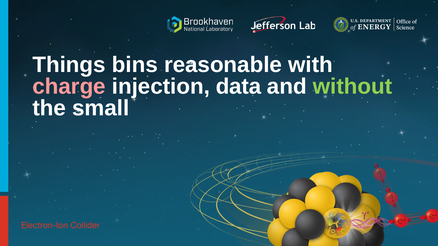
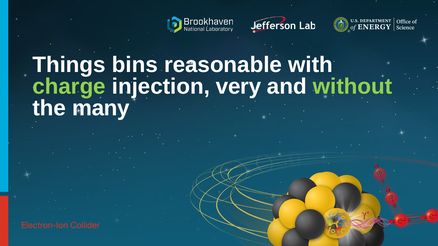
charge colour: pink -> light green (69, 87)
data: data -> very (239, 87)
small: small -> many (101, 108)
